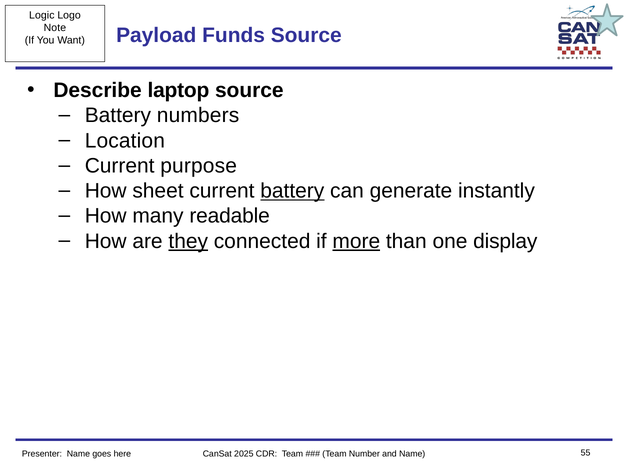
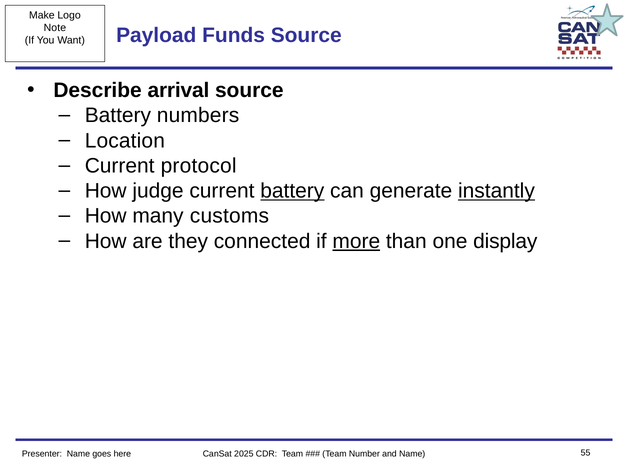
Logic: Logic -> Make (42, 15)
laptop: laptop -> arrival (178, 90)
purpose: purpose -> protocol (199, 166)
sheet: sheet -> judge (158, 191)
instantly underline: none -> present (496, 191)
readable: readable -> customs (229, 216)
they underline: present -> none (188, 241)
